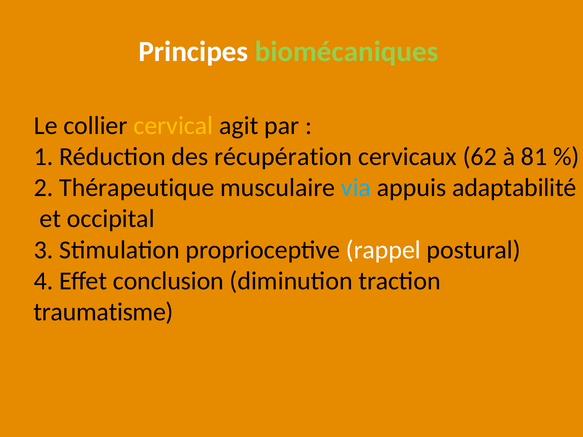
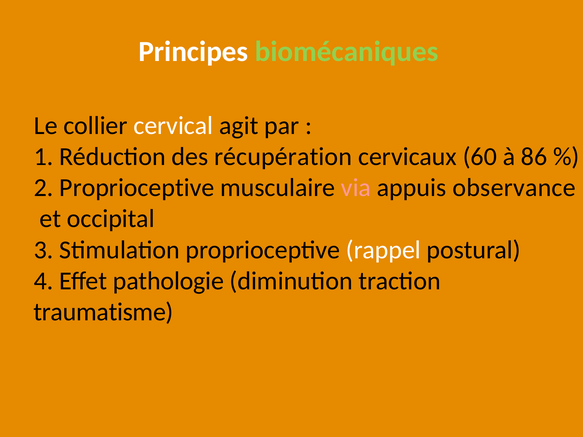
cervical colour: yellow -> white (173, 126)
62: 62 -> 60 (480, 157)
81: 81 -> 86 (534, 157)
2 Thérapeutique: Thérapeutique -> Proprioceptive (137, 188)
via colour: light blue -> pink (356, 188)
adaptabilité: adaptabilité -> observance (514, 188)
conclusion: conclusion -> pathologie (168, 281)
